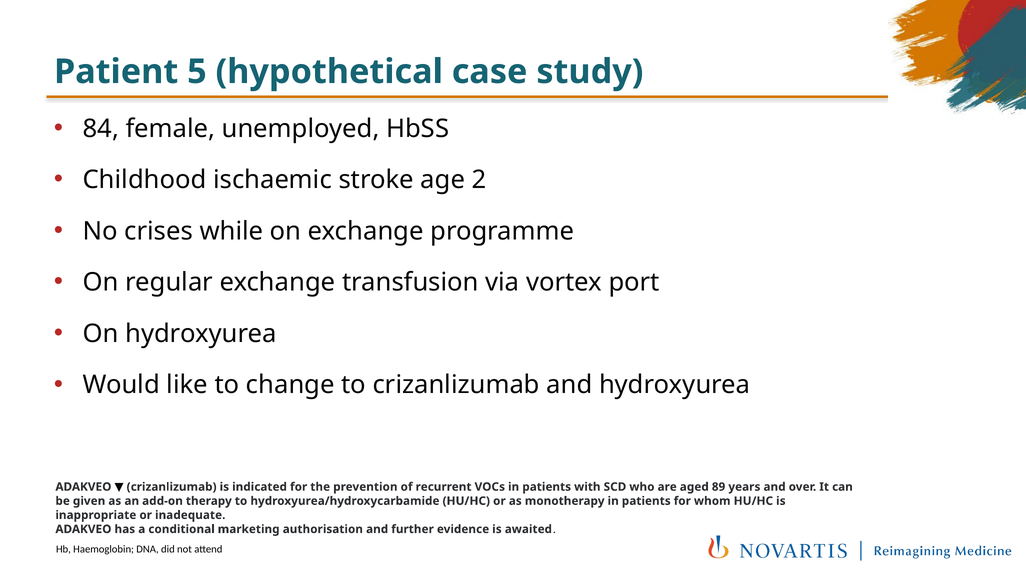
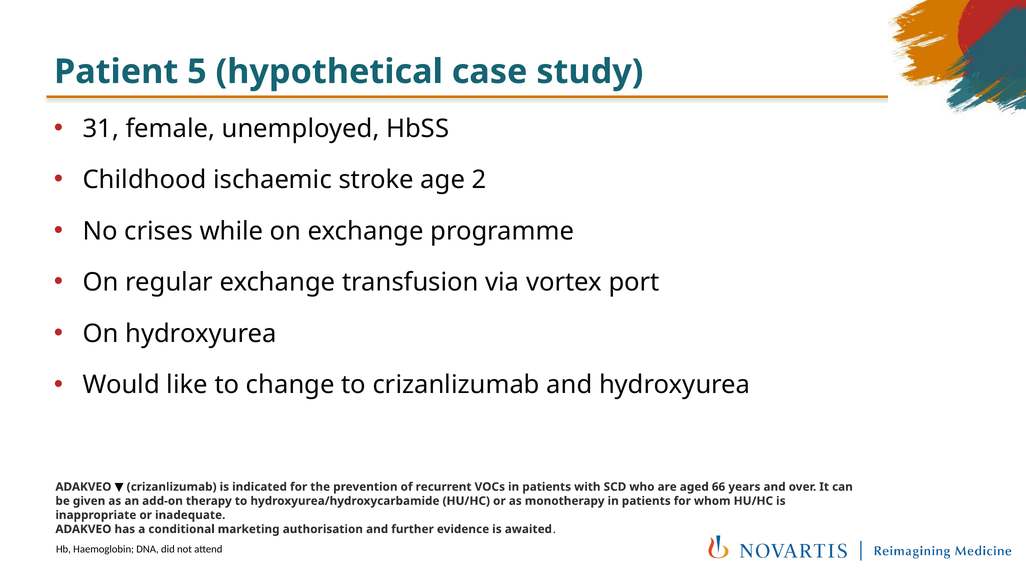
84: 84 -> 31 (101, 129)
89: 89 -> 66 (719, 487)
